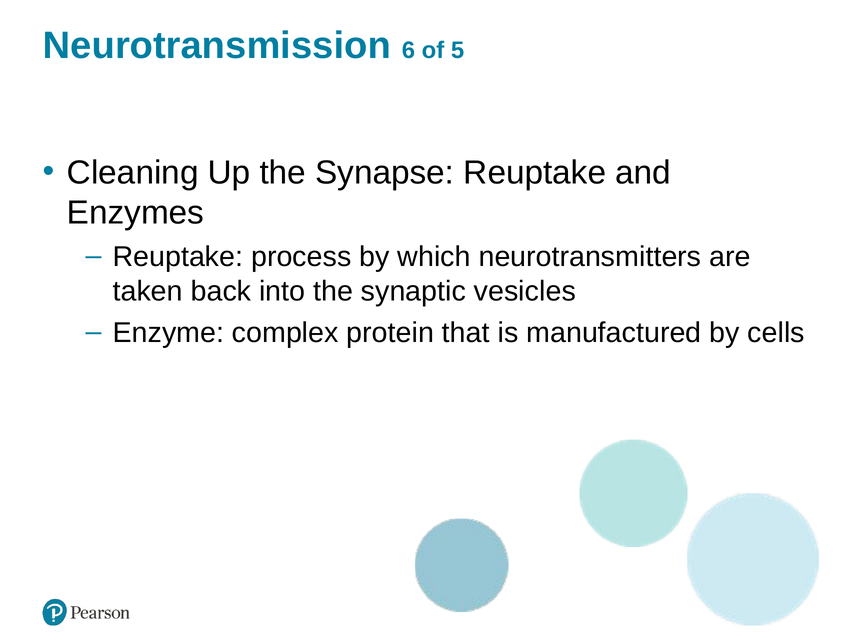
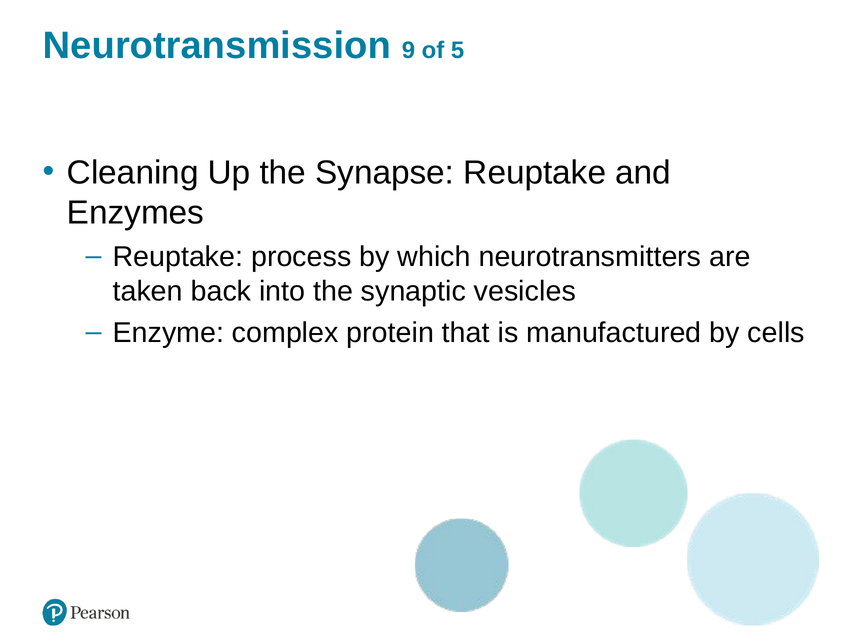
6: 6 -> 9 (409, 51)
